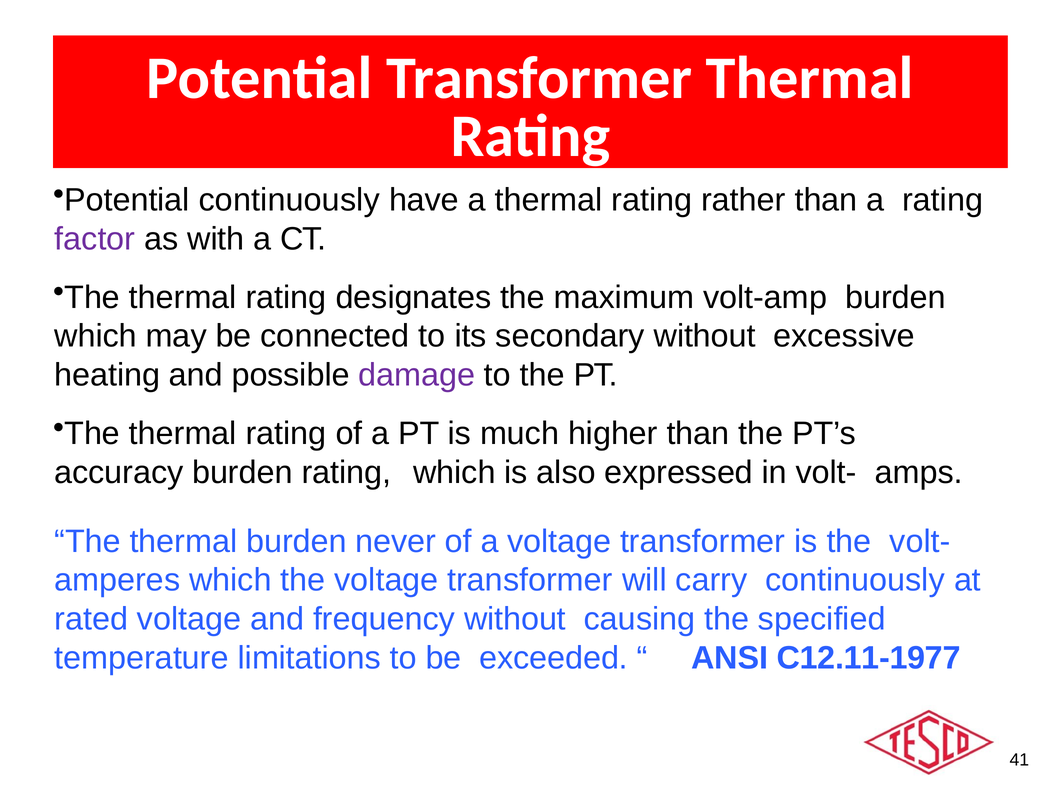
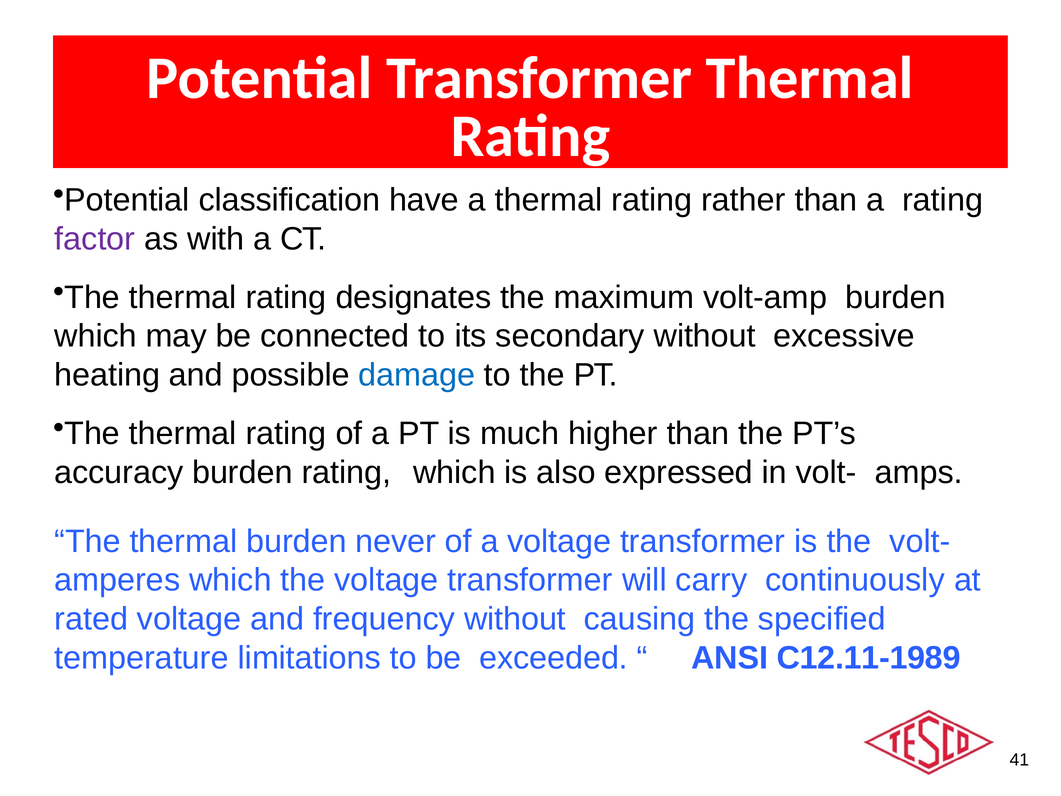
Potential continuously: continuously -> classification (289, 200)
damage colour: purple -> blue (417, 375)
C12.11-1977: C12.11-1977 -> C12.11-1989 (869, 658)
